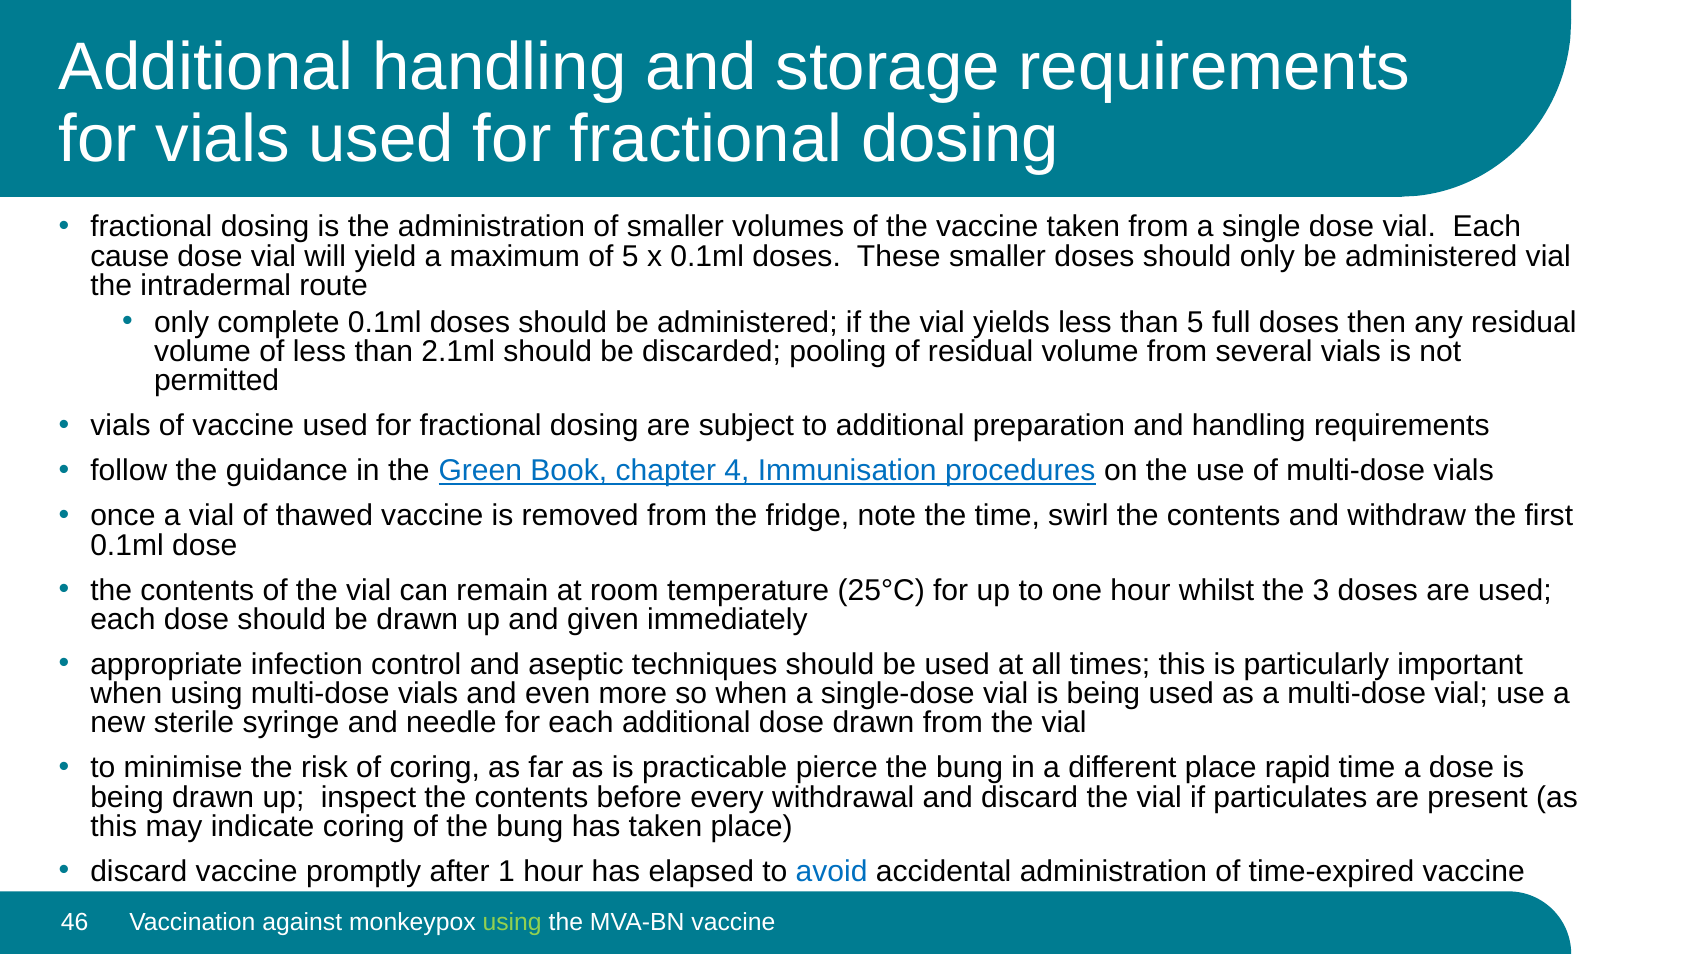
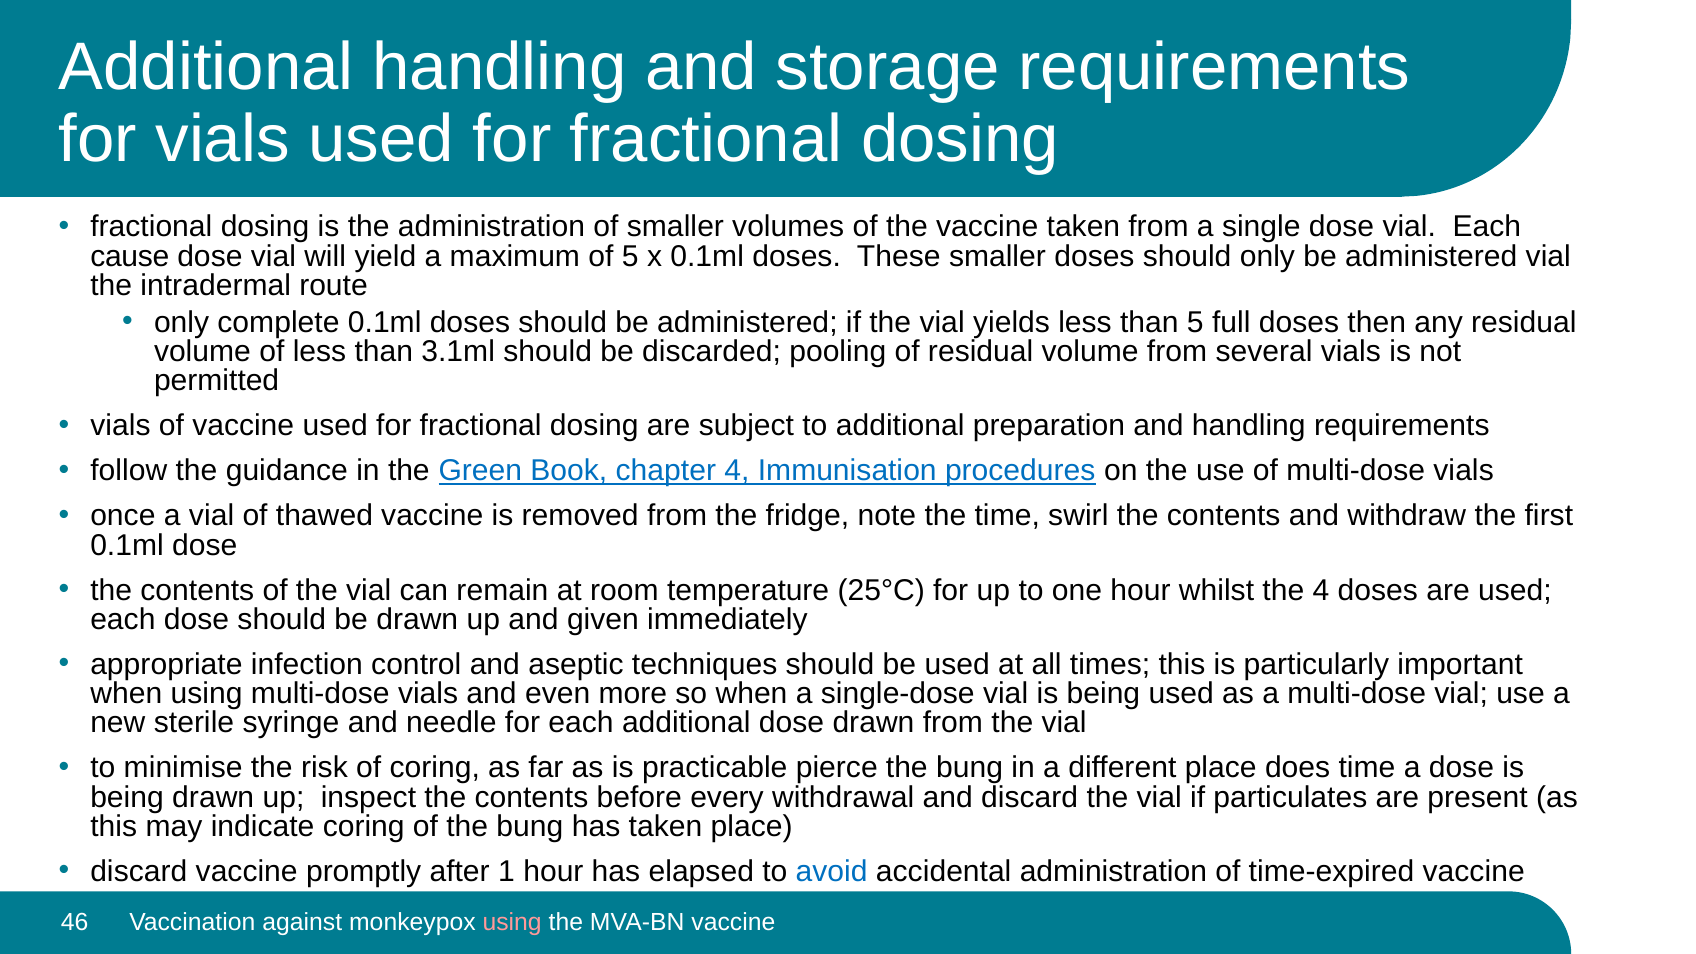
2.1ml: 2.1ml -> 3.1ml (458, 352)
the 3: 3 -> 4 (1321, 590)
rapid: rapid -> does (1298, 768)
using colour: light green -> pink (512, 923)
